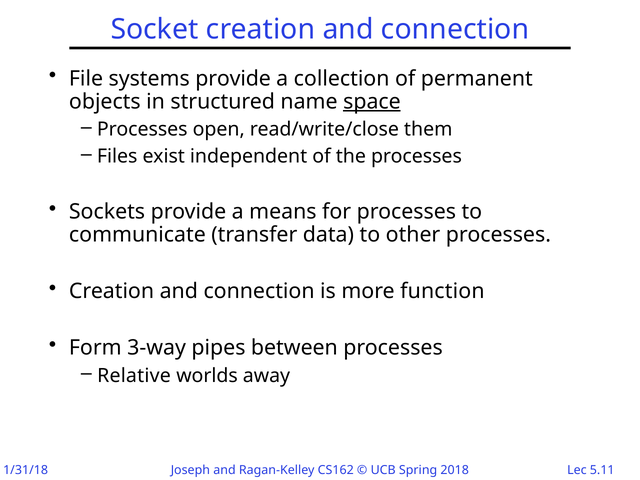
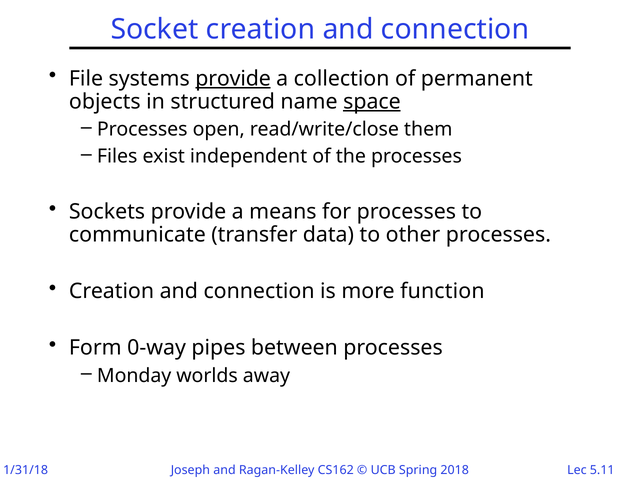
provide underline: none -> present (233, 79)
3-way: 3-way -> 0-way (157, 348)
Relative: Relative -> Monday (134, 376)
